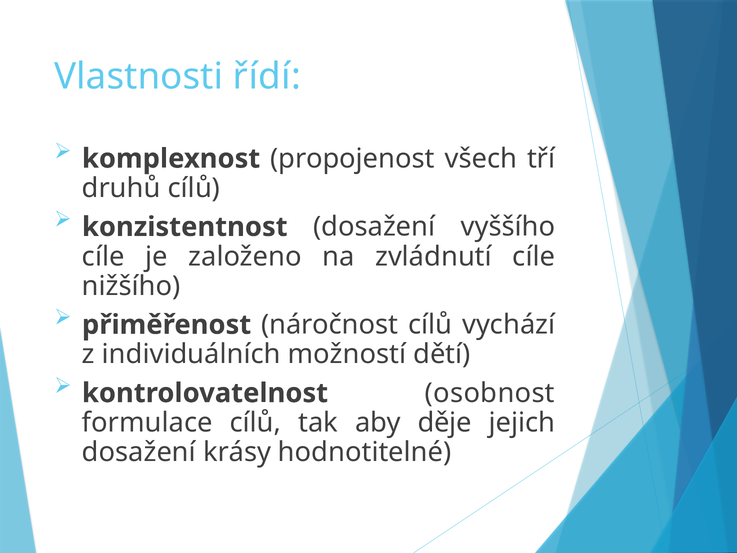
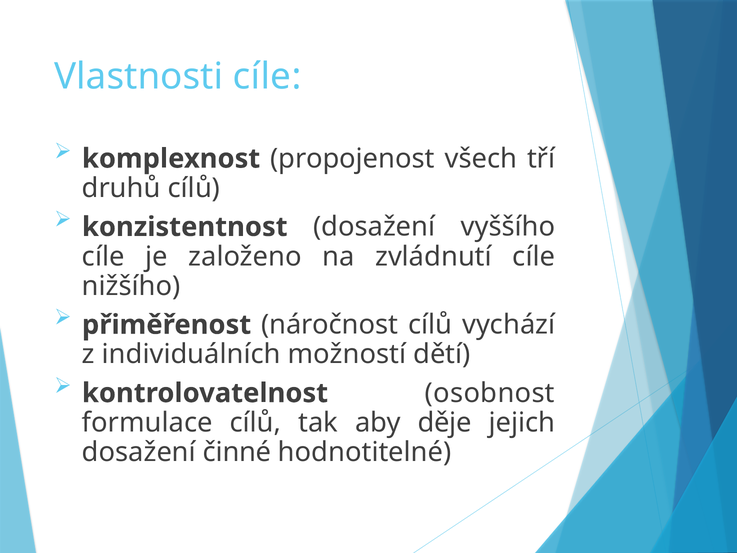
Vlastnosti řídí: řídí -> cíle (267, 76)
krásy: krásy -> činné (237, 452)
